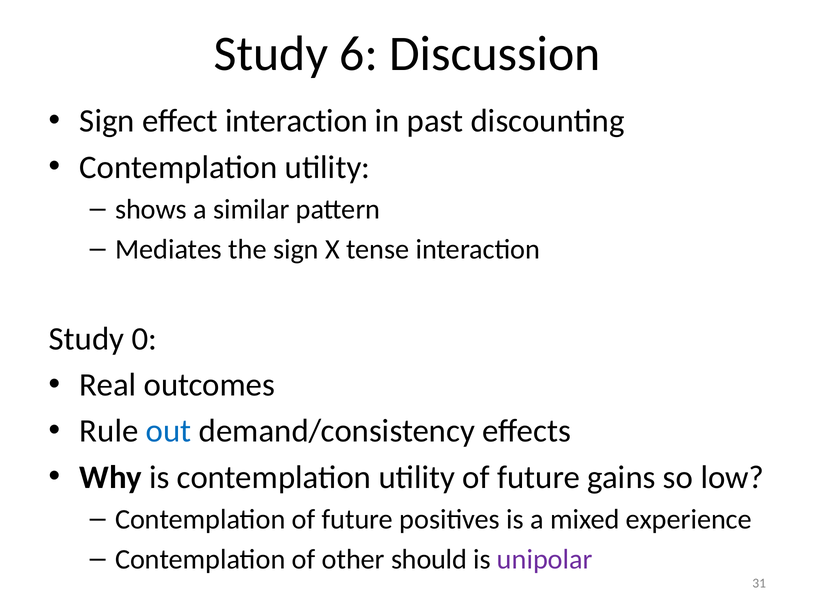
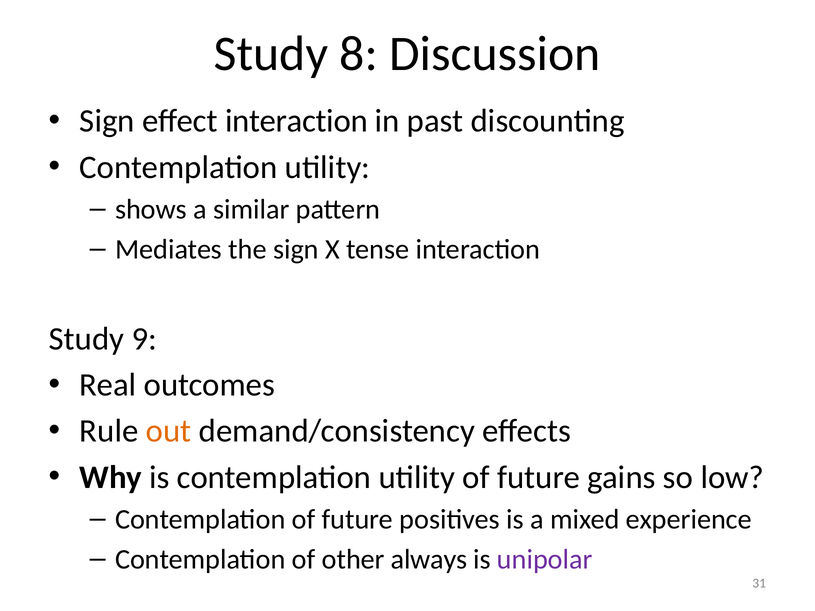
6: 6 -> 8 (359, 54)
0: 0 -> 9 (144, 339)
out colour: blue -> orange (169, 431)
should: should -> always (429, 559)
